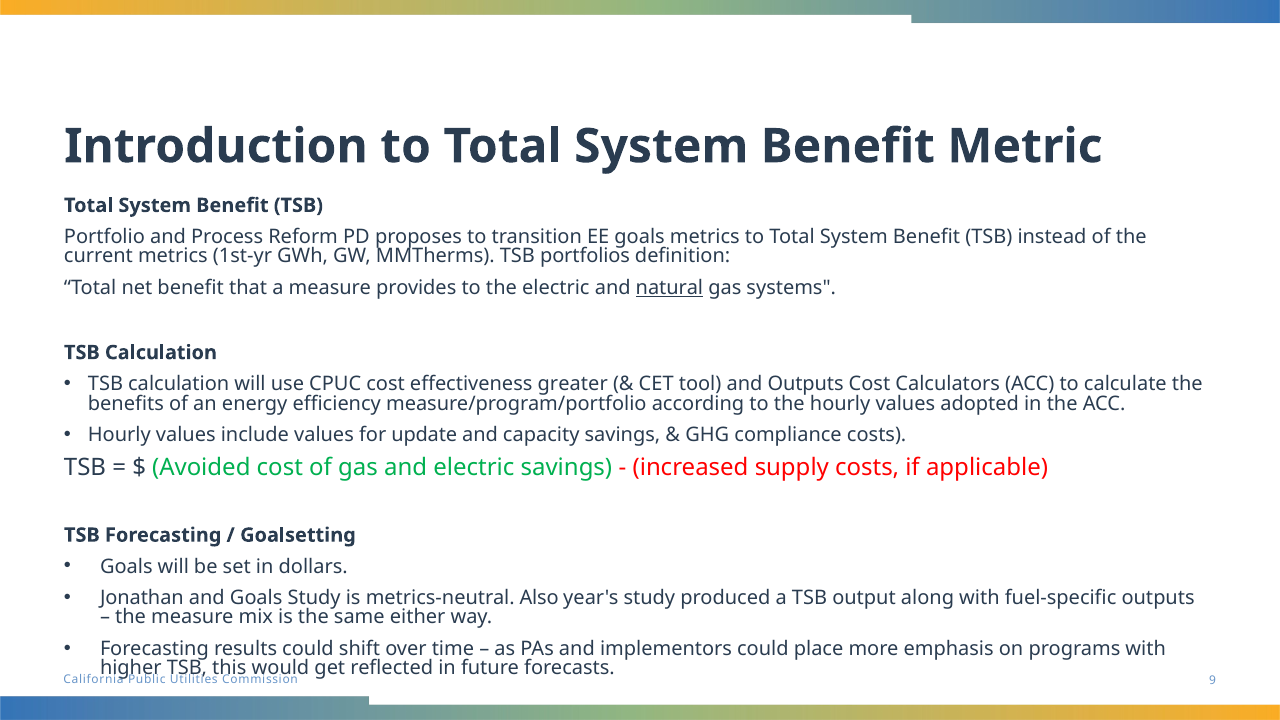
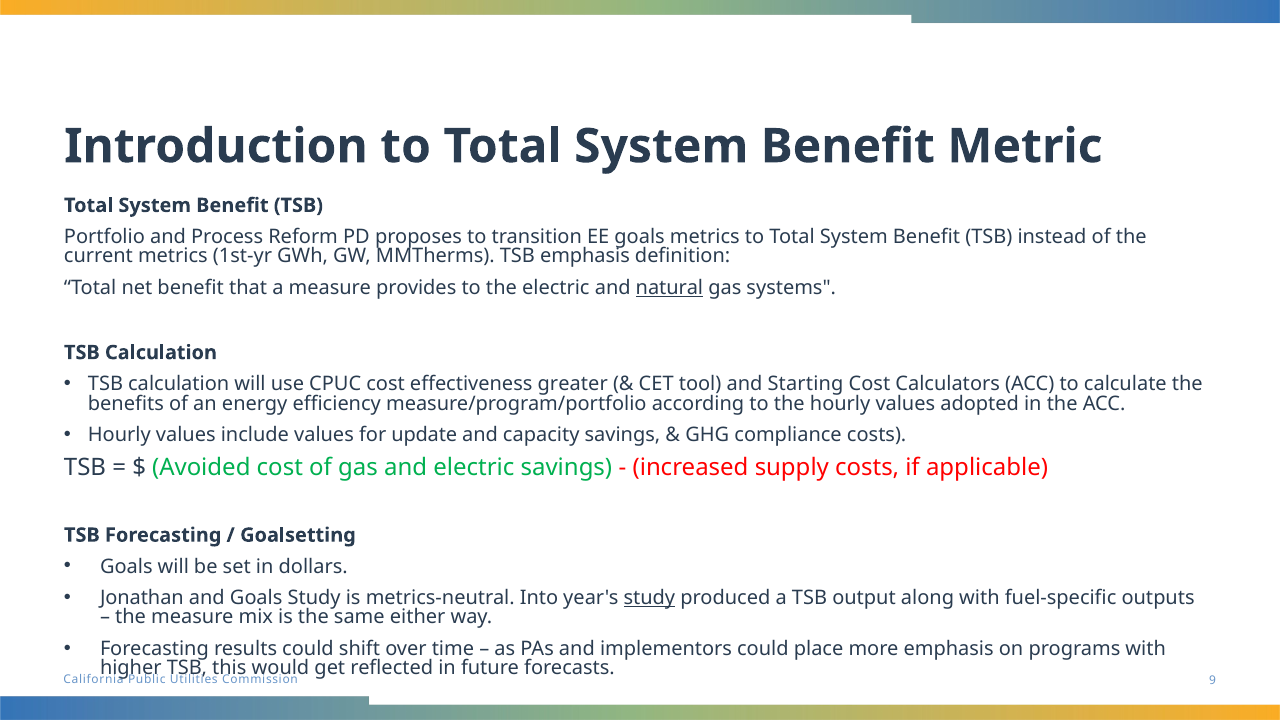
TSB portfolios: portfolios -> emphasis (585, 256)
and Outputs: Outputs -> Starting (805, 384)
Also: Also -> Into (539, 598)
study underline: none -> present (649, 598)
